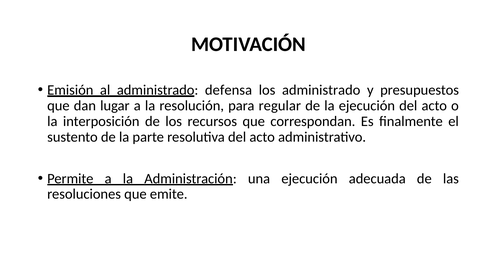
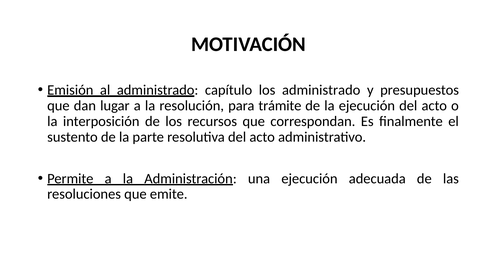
defensa: defensa -> capítulo (229, 90)
regular: regular -> trámite (280, 105)
